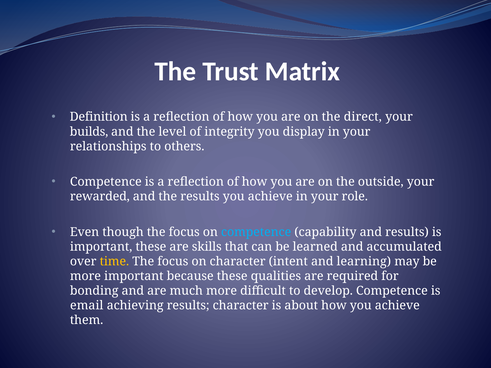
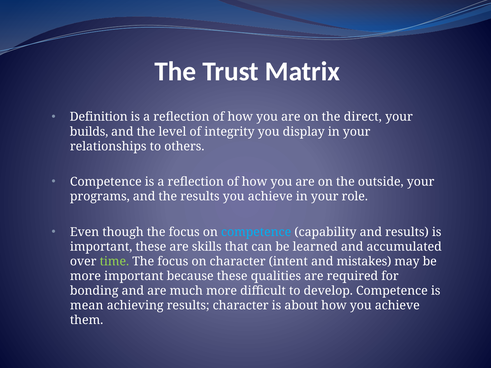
rewarded: rewarded -> programs (100, 197)
time colour: yellow -> light green (114, 262)
learning: learning -> mistakes (364, 262)
email: email -> mean (87, 306)
